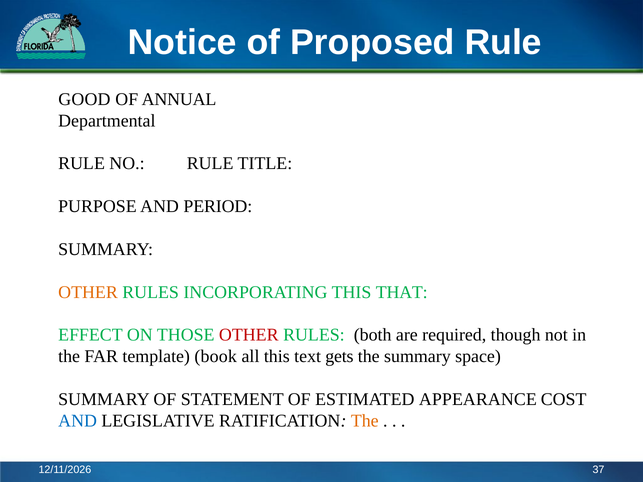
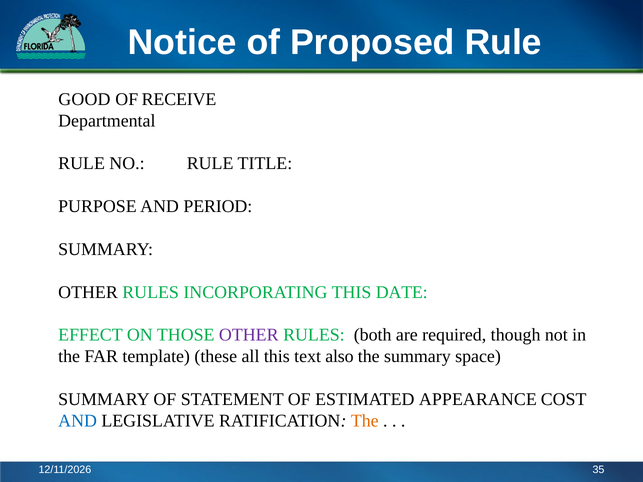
ANNUAL: ANNUAL -> RECEIVE (179, 99)
OTHER colour: orange -> black (88, 292)
THAT: THAT -> DATE (402, 292)
OTHER colour: red -> purple (249, 335)
book: book -> these (216, 357)
gets: gets -> also (339, 357)
37: 37 -> 35 (598, 470)
